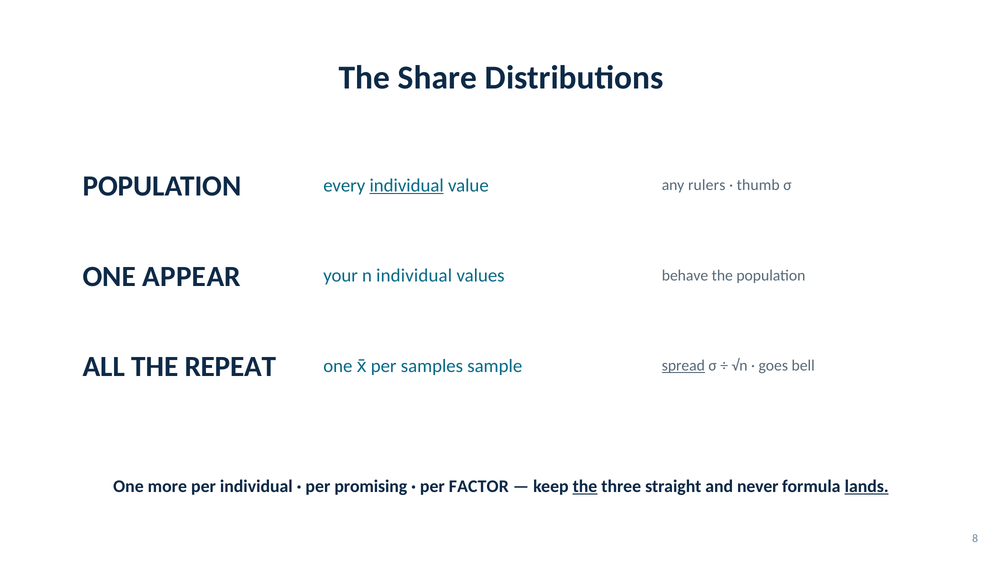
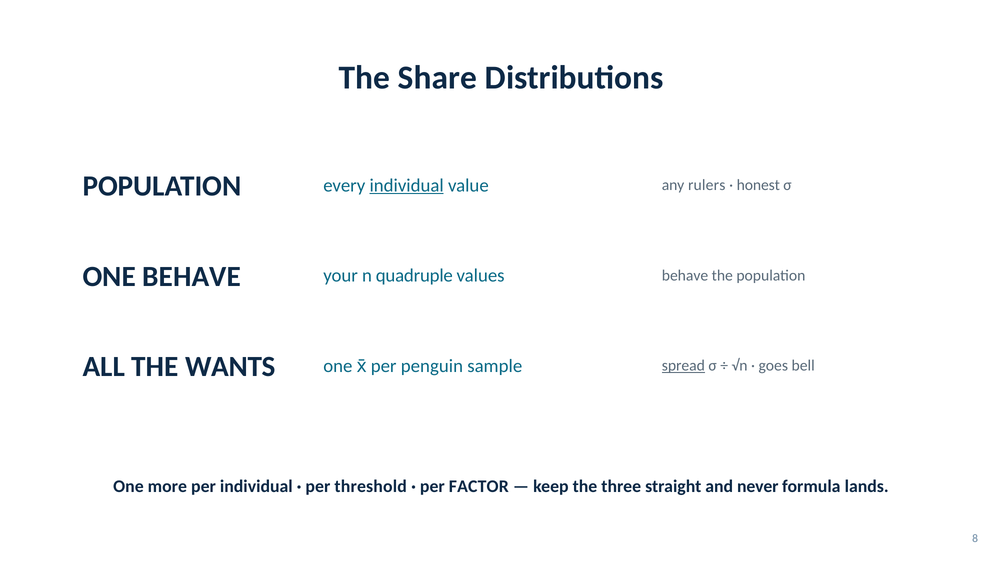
thumb: thumb -> honest (758, 185)
ONE APPEAR: APPEAR -> BEHAVE (192, 277)
n individual: individual -> quadruple (414, 276)
REPEAT: REPEAT -> WANTS (230, 367)
samples: samples -> penguin (432, 366)
promising: promising -> threshold (371, 486)
the underline: present -> none (585, 486)
lands underline: present -> none (867, 486)
